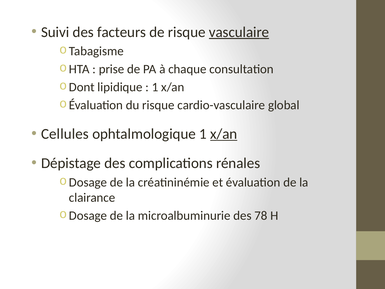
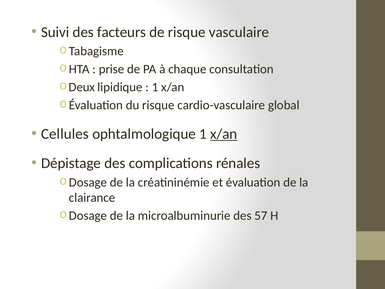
vasculaire underline: present -> none (239, 32)
Dont: Dont -> Deux (82, 87)
78: 78 -> 57 (261, 216)
